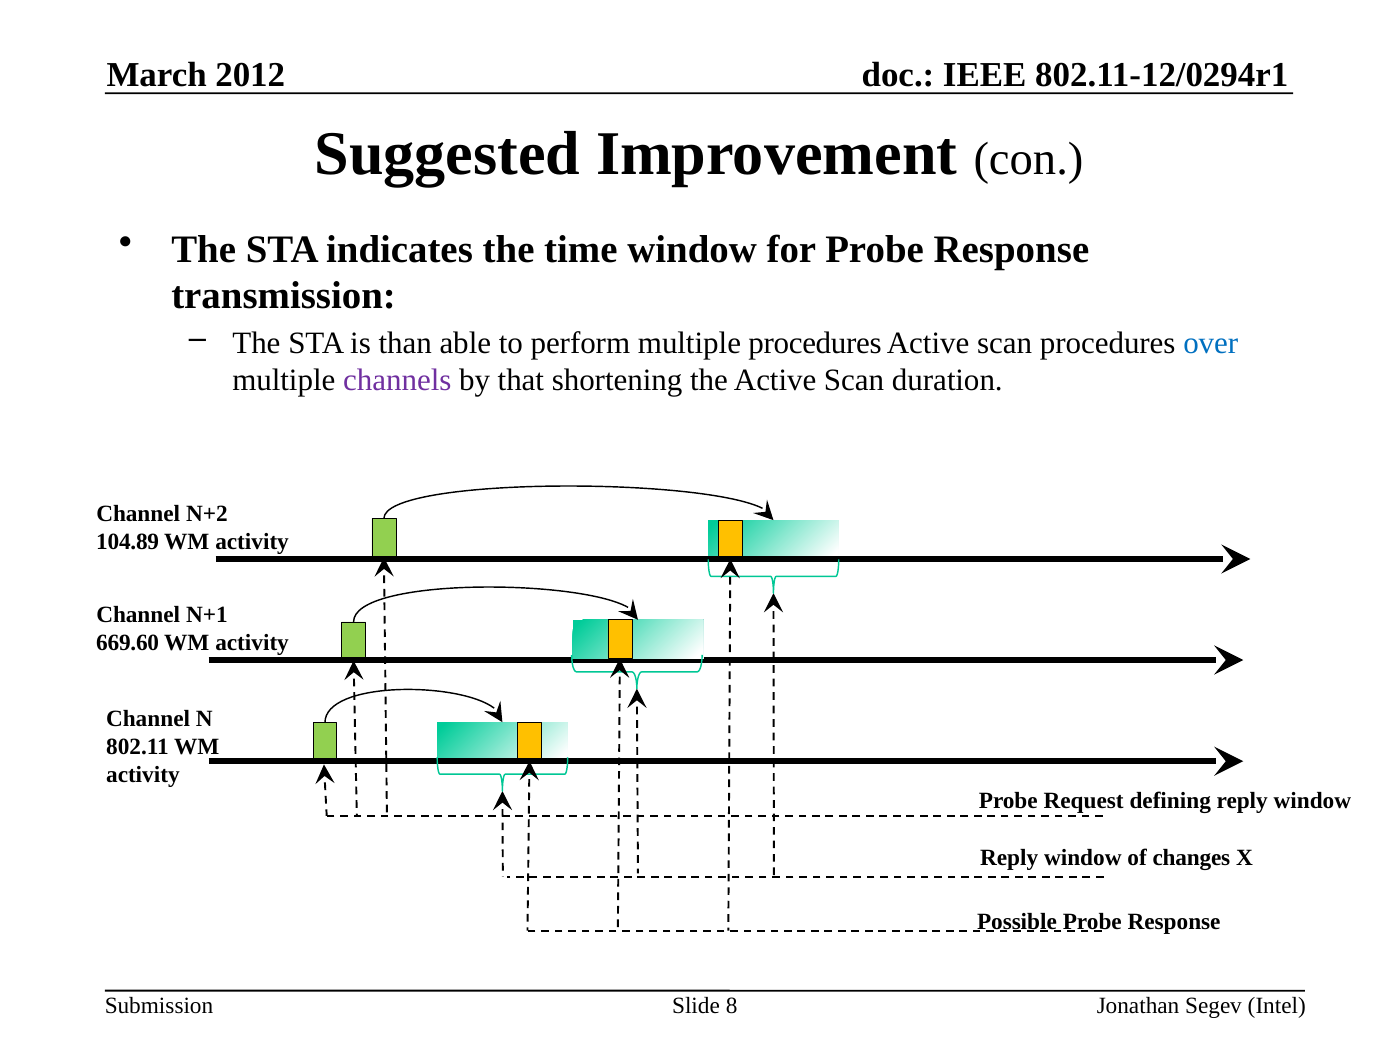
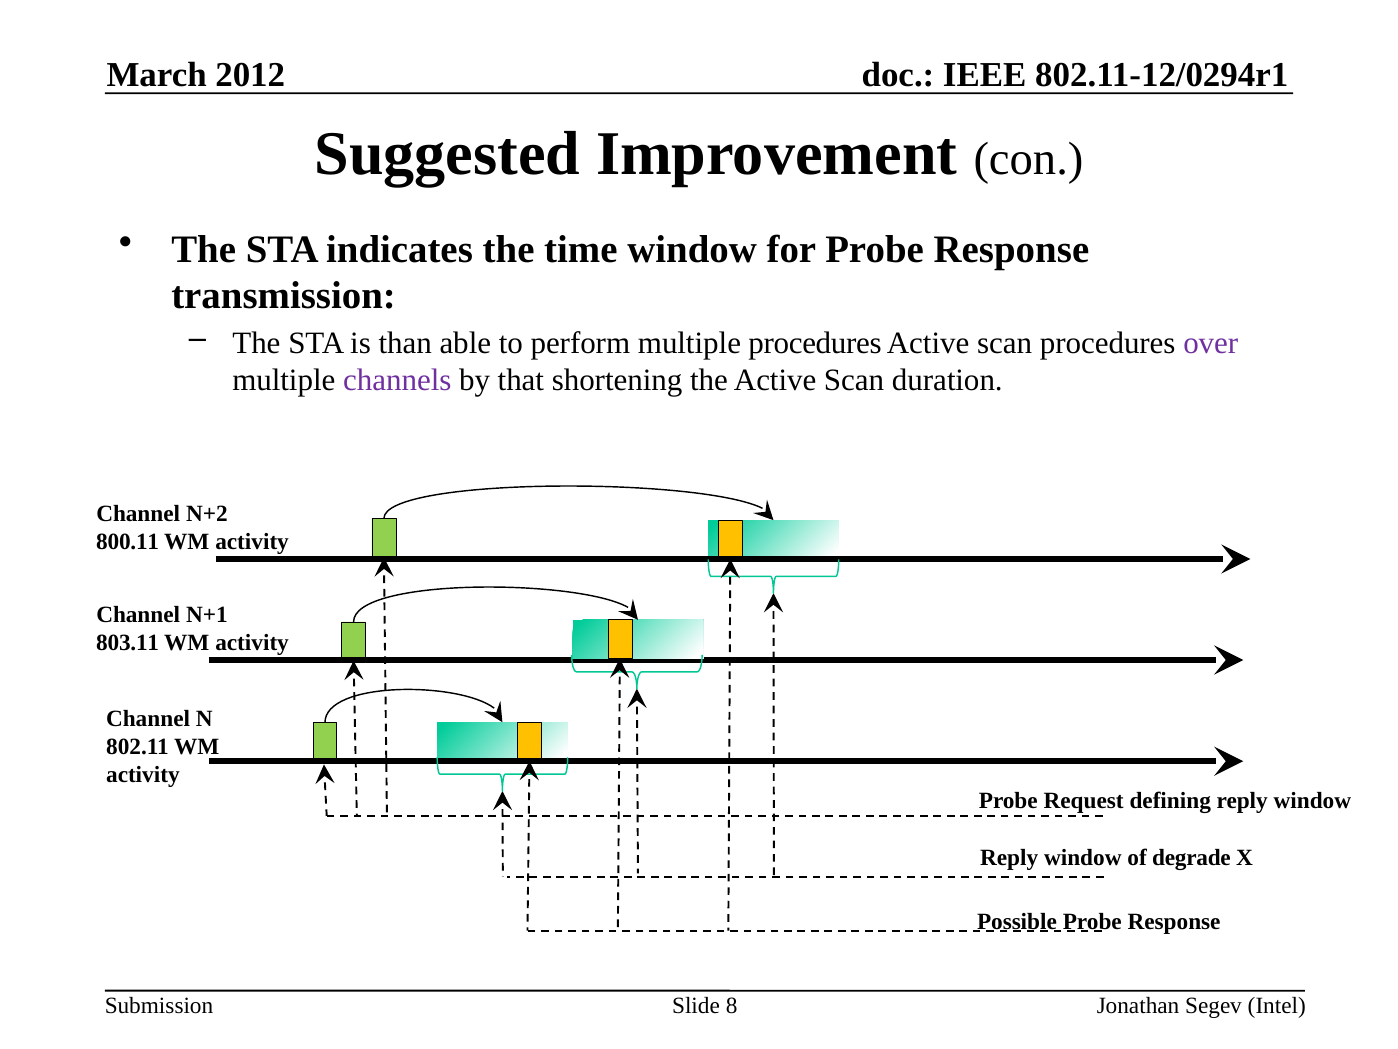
over colour: blue -> purple (1211, 343)
104.89: 104.89 -> 800.11 (128, 542)
669.60: 669.60 -> 803.11 (128, 642)
changes: changes -> degrade (1191, 858)
